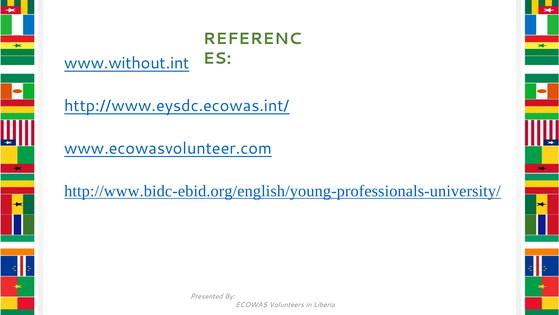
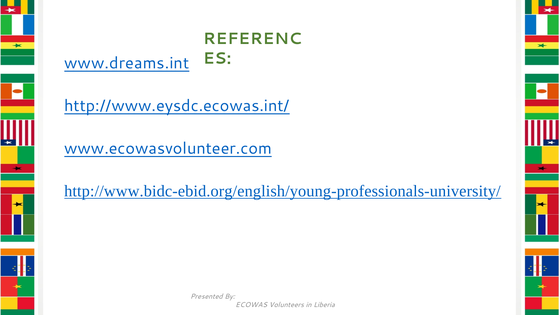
www.without.int: www.without.int -> www.dreams.int (127, 63)
